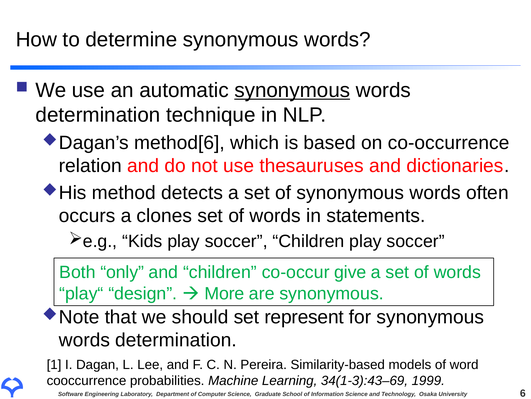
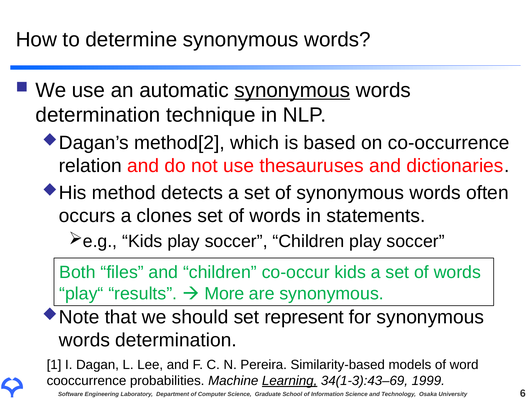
method[6: method[6 -> method[2 (179, 143)
only: only -> files (122, 272)
co-occur give: give -> kids (350, 272)
design: design -> results (143, 293)
Learning underline: none -> present (290, 380)
